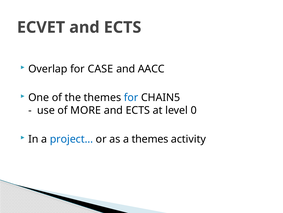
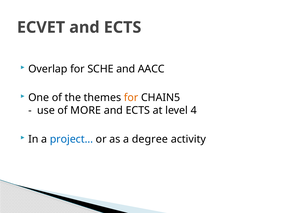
CASE: CASE -> SCHE (100, 69)
for colour: blue -> orange (131, 97)
0: 0 -> 4 (194, 110)
a themes: themes -> degree (150, 139)
